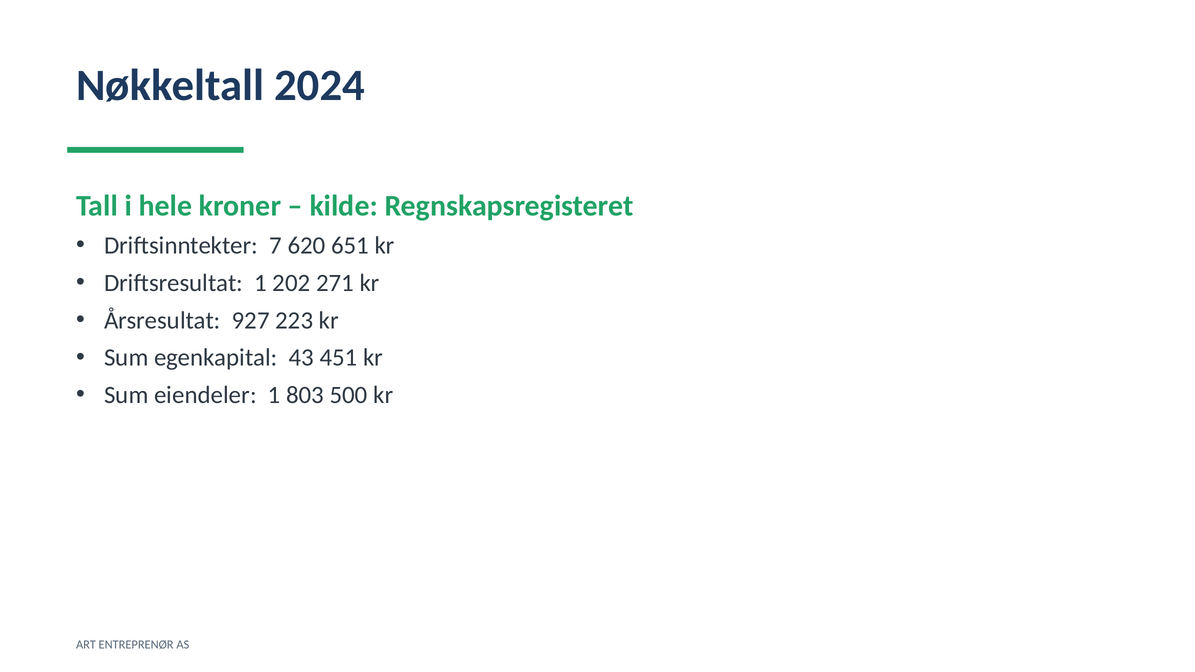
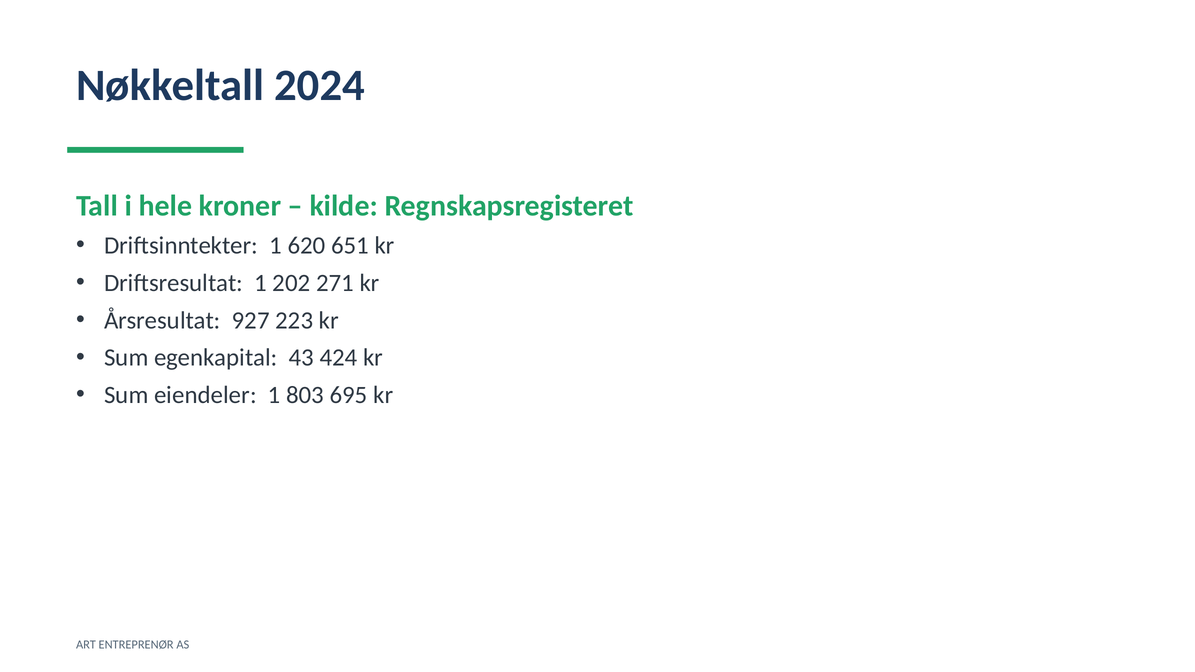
Driftsinntekter 7: 7 -> 1 (276, 246)
451: 451 -> 424 (339, 358)
500: 500 -> 695 (349, 395)
